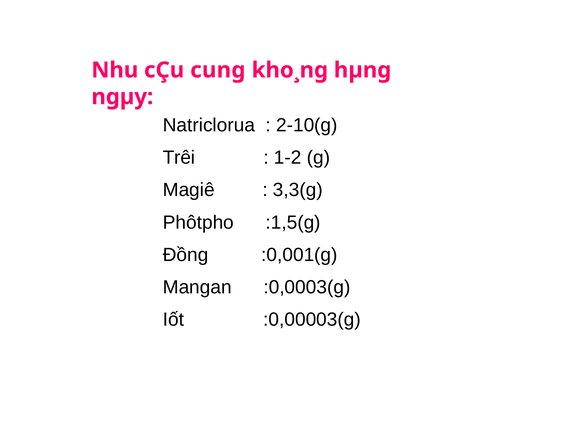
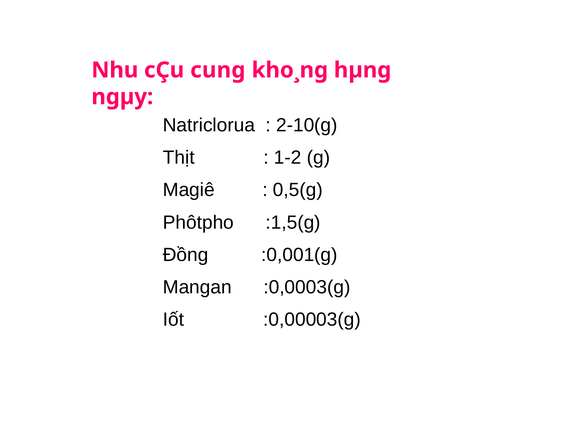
Trêi: Trêi -> Thịt (179, 158)
3,3(g: 3,3(g -> 0,5(g (298, 190)
